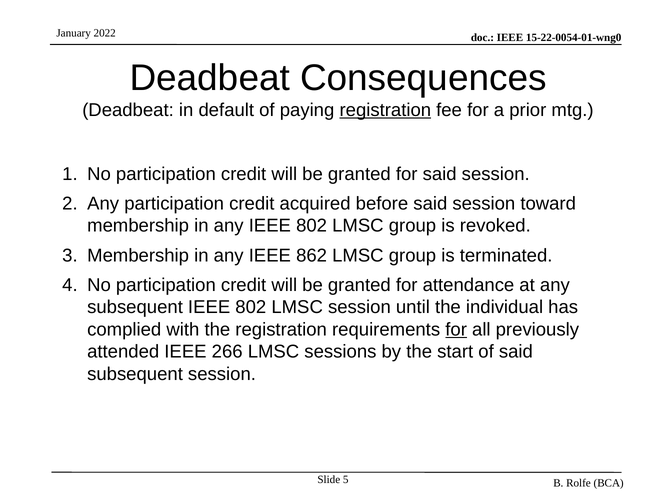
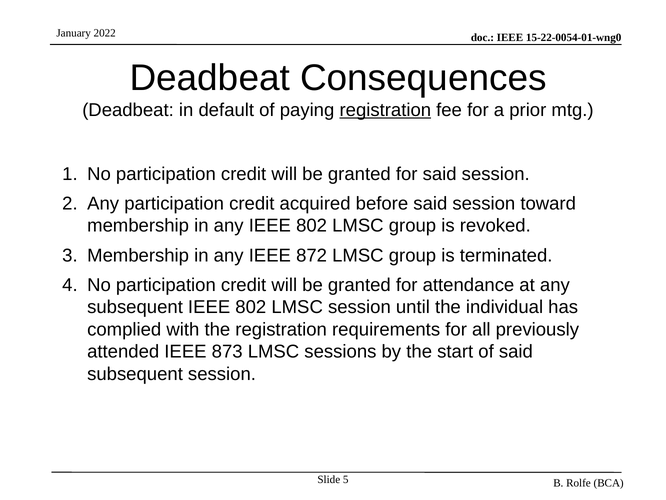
862: 862 -> 872 (312, 255)
for underline: present -> none (456, 329)
266: 266 -> 873 (227, 351)
